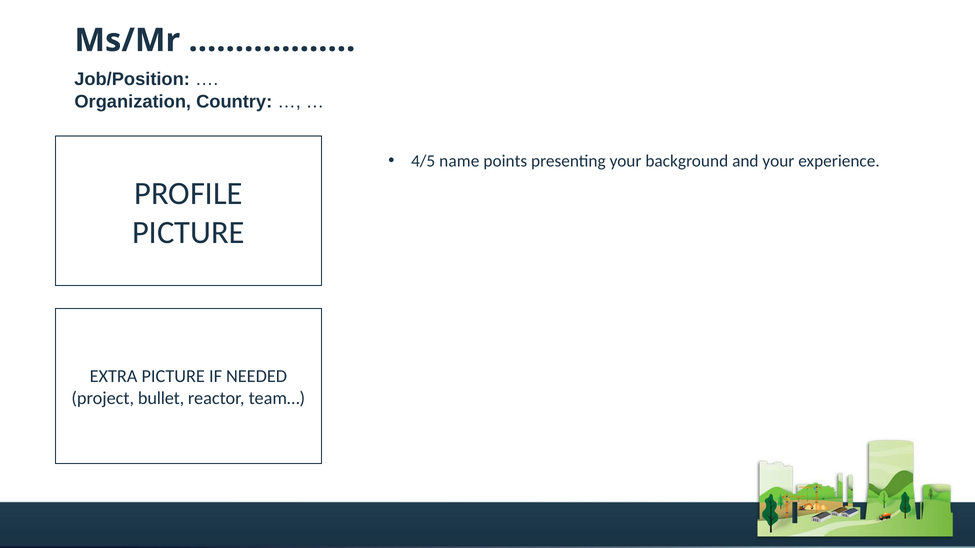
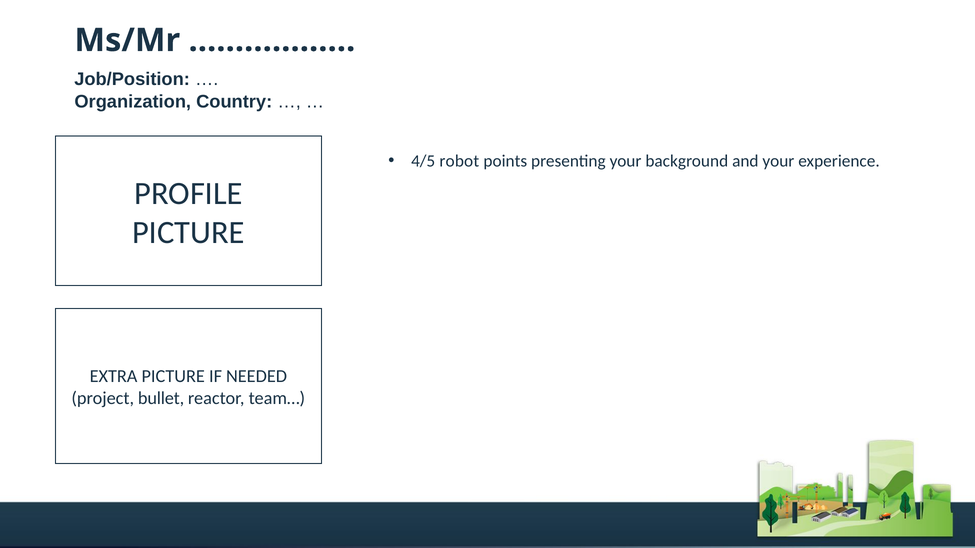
name: name -> robot (459, 161)
